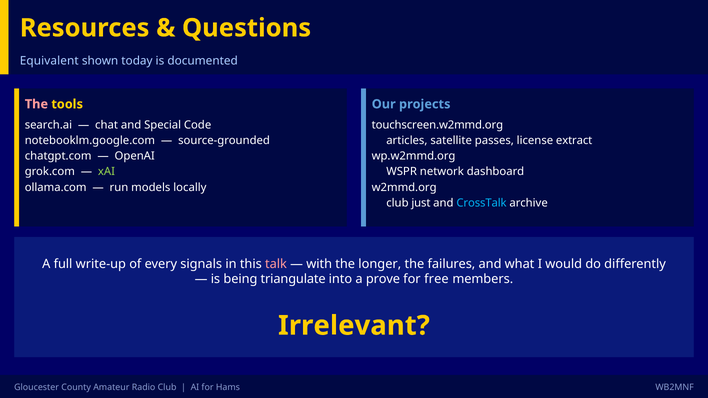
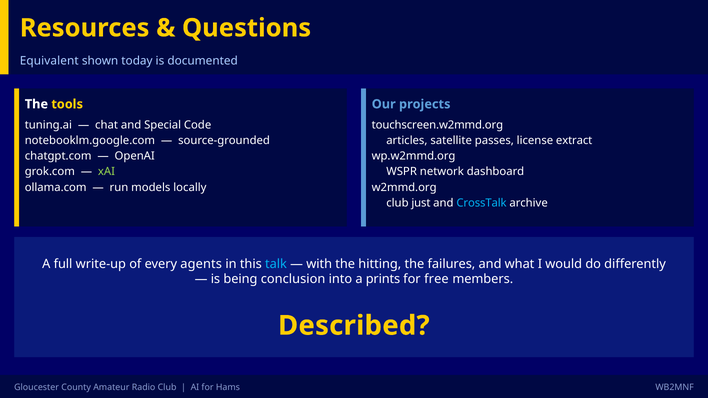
The colour: pink -> white (36, 104)
search.ai: search.ai -> tuning.ai (48, 125)
signals: signals -> agents (201, 264)
talk colour: pink -> light blue (276, 264)
longer: longer -> hitting (380, 264)
triangulate: triangulate -> conclusion (293, 279)
prove: prove -> prints (383, 279)
Irrelevant: Irrelevant -> Described (354, 326)
